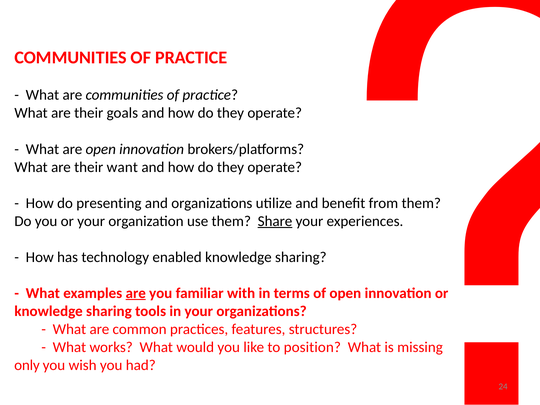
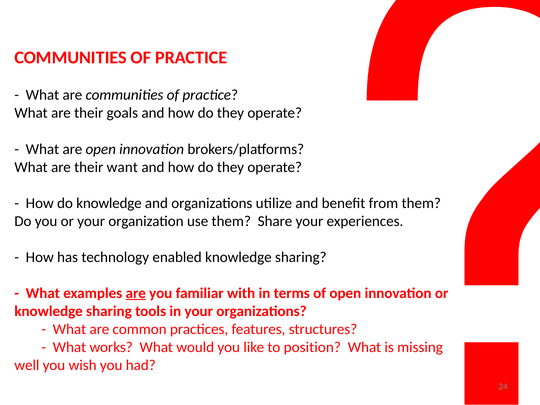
do presenting: presenting -> knowledge (109, 203)
Share underline: present -> none (275, 221)
only: only -> well (27, 365)
